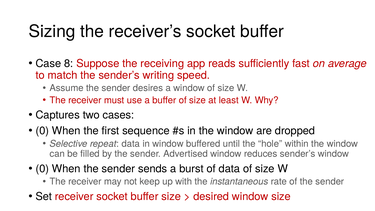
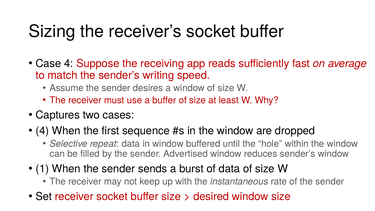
Case 8: 8 -> 4 (69, 63)
0: 0 -> 4 (42, 131)
0: 0 -> 1 (42, 169)
